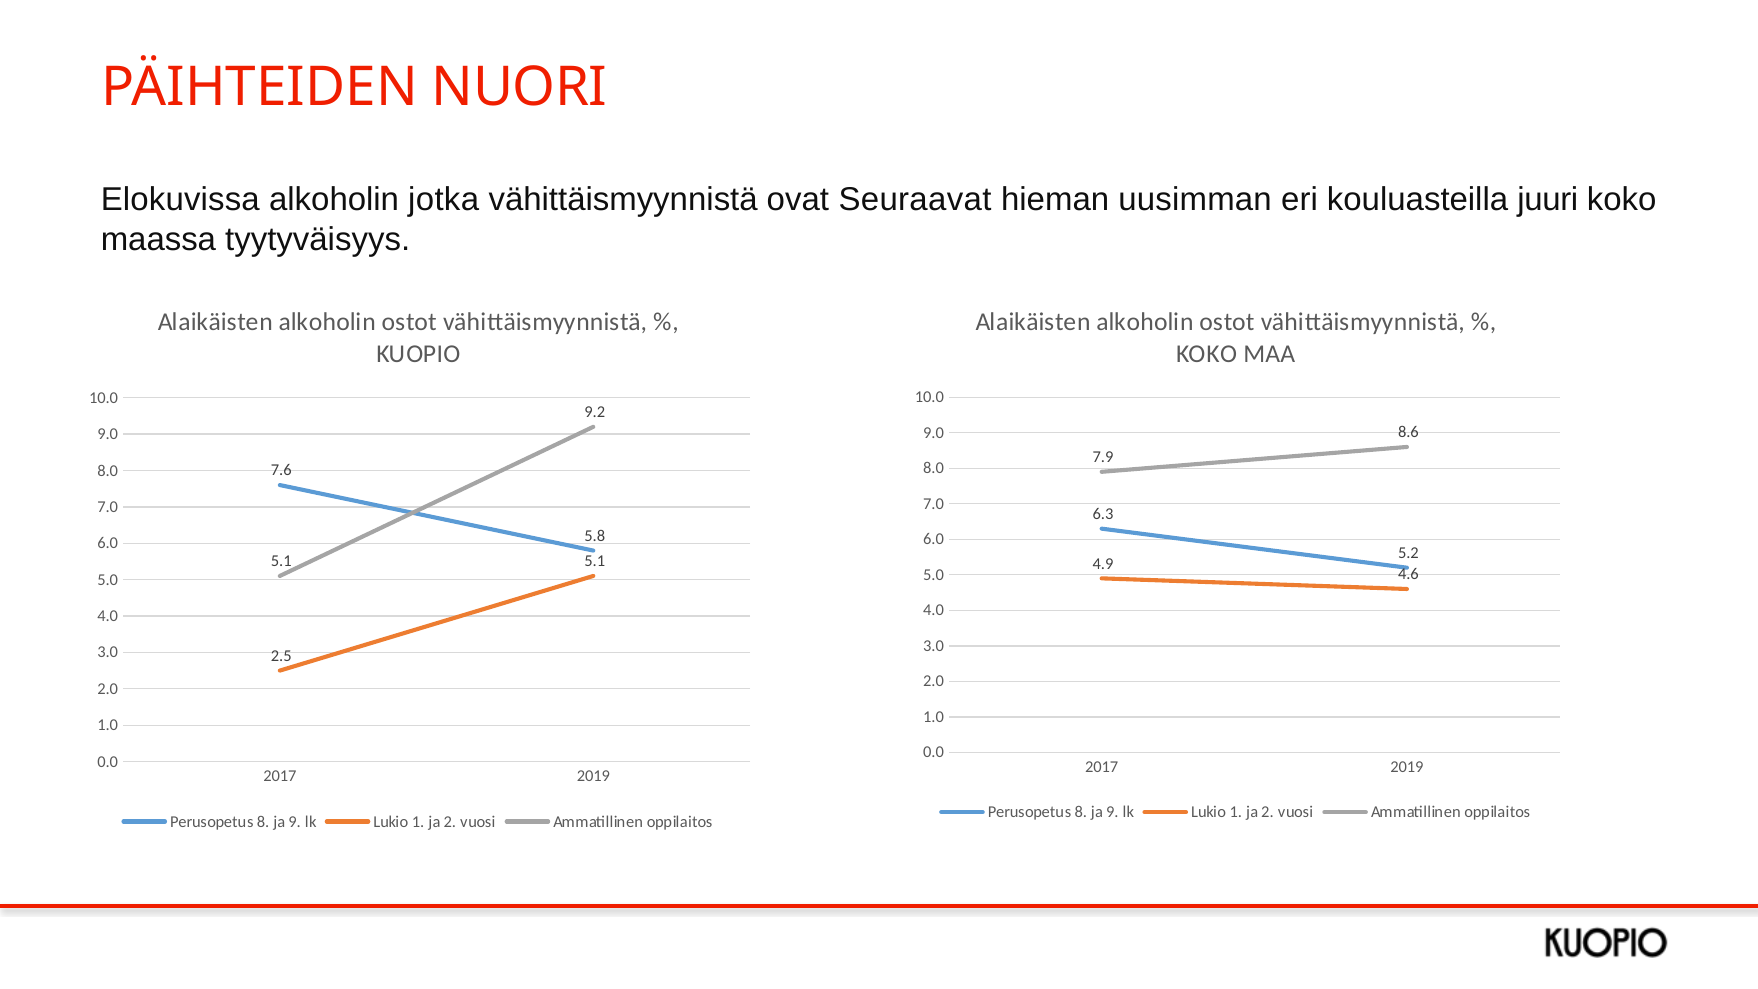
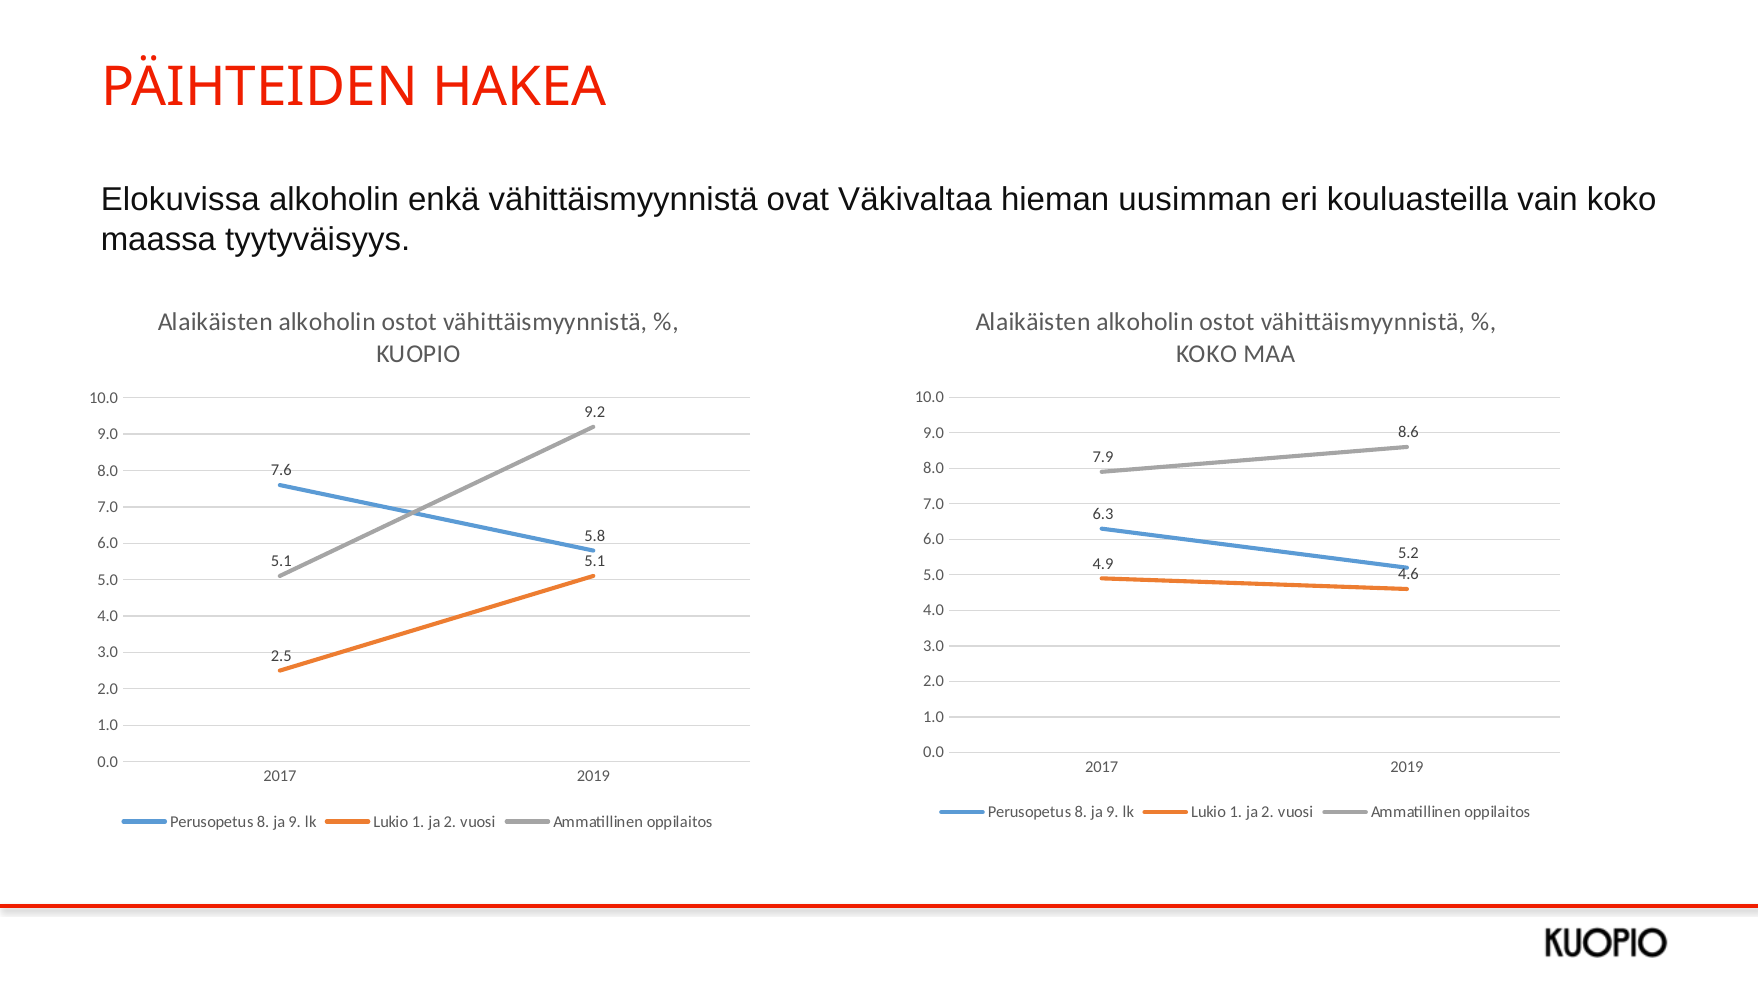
NUORI: NUORI -> HAKEA (519, 87)
jotka: jotka -> enkä (444, 200)
Seuraavat: Seuraavat -> Väkivaltaa (915, 200)
juuri: juuri -> vain (1548, 200)
